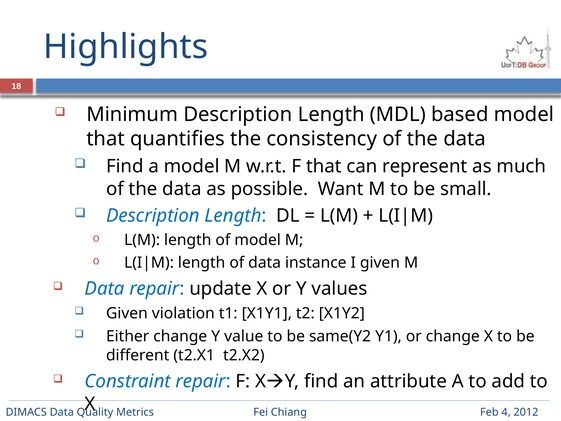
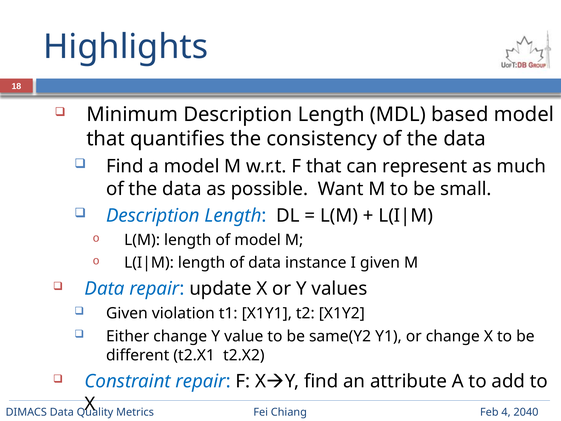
2012: 2012 -> 2040 (526, 412)
